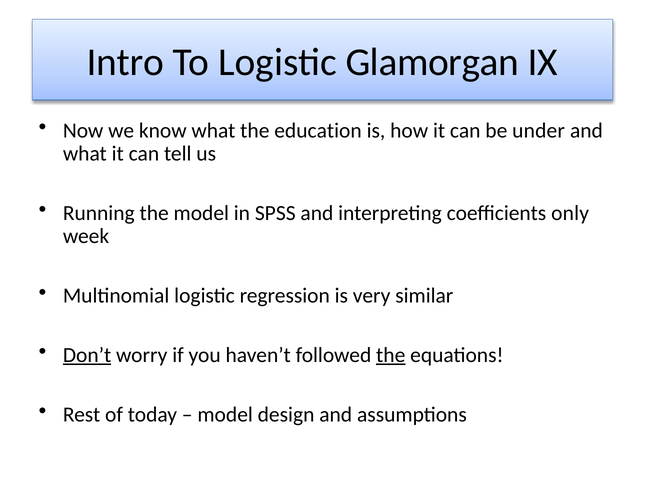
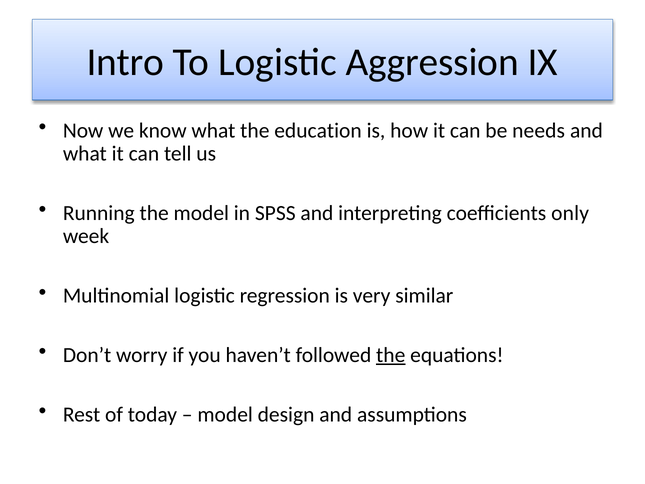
Glamorgan: Glamorgan -> Aggression (432, 62)
under: under -> needs (539, 131)
Don’t underline: present -> none (87, 355)
